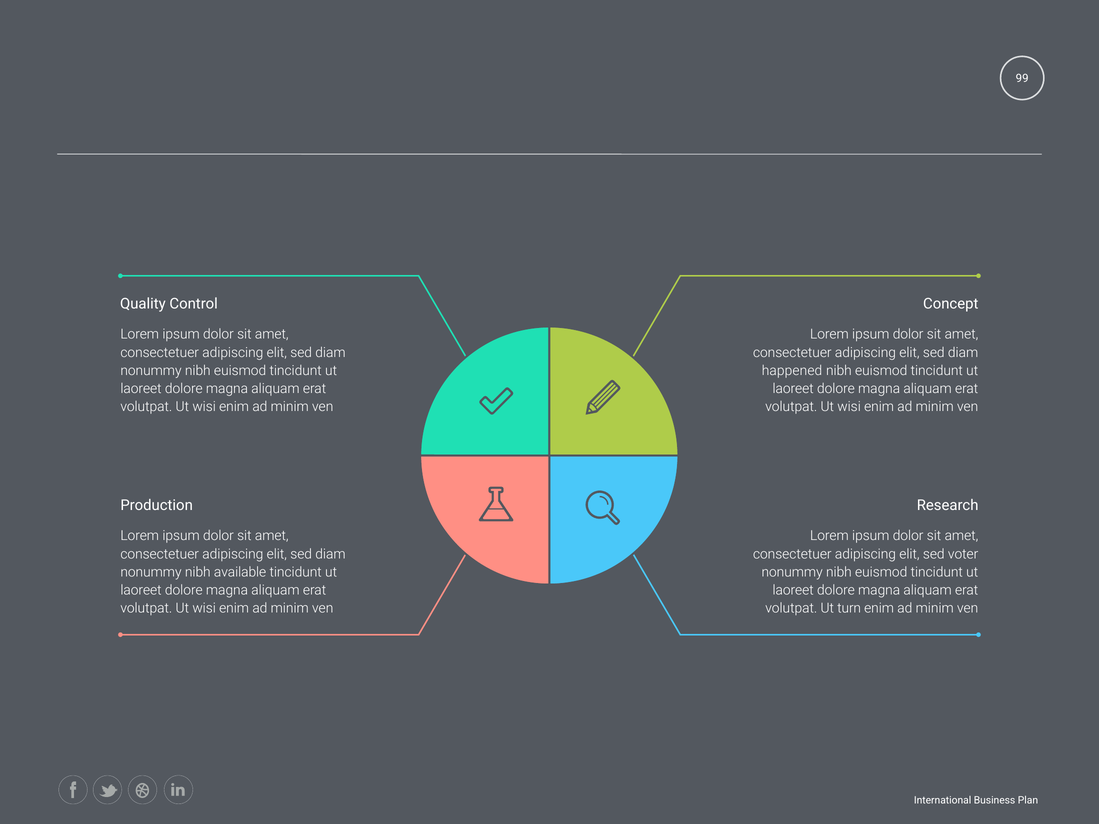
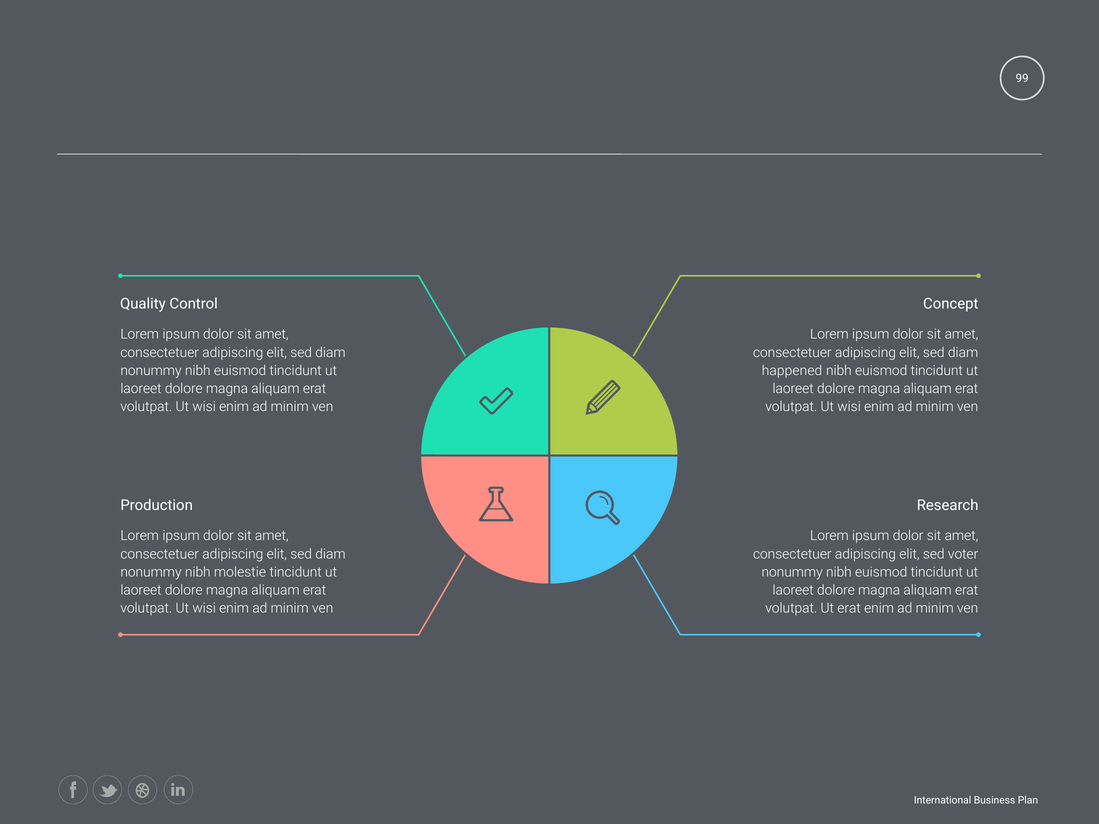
available: available -> molestie (240, 572)
Ut turn: turn -> erat (849, 609)
